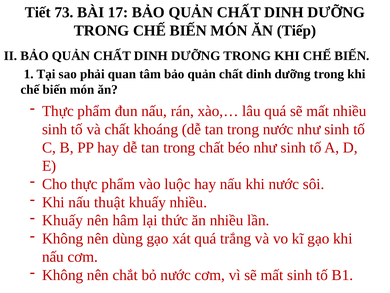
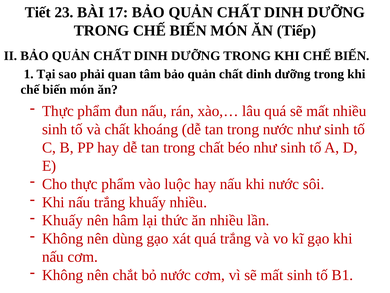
73: 73 -> 23 (64, 12)
nấu thuật: thuật -> trắng (110, 202)
